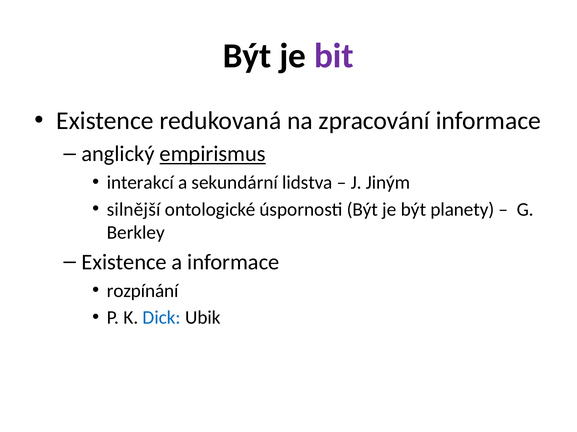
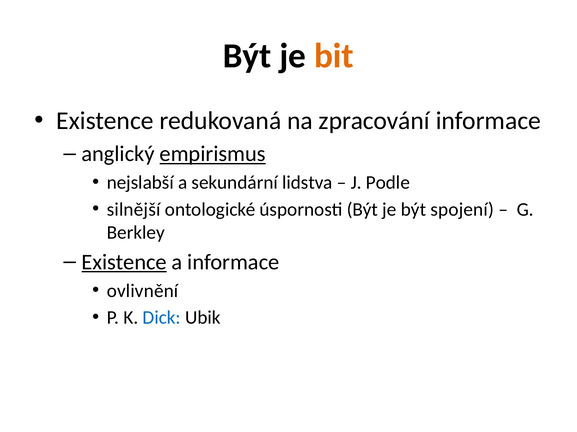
bit colour: purple -> orange (334, 56)
interakcí: interakcí -> nejslabší (140, 183)
Jiným: Jiným -> Podle (388, 183)
planety: planety -> spojení (462, 210)
Existence underline: none -> present (124, 263)
rozpínání: rozpínání -> ovlivnění (143, 291)
